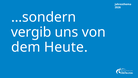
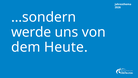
vergib: vergib -> werde (31, 32)
